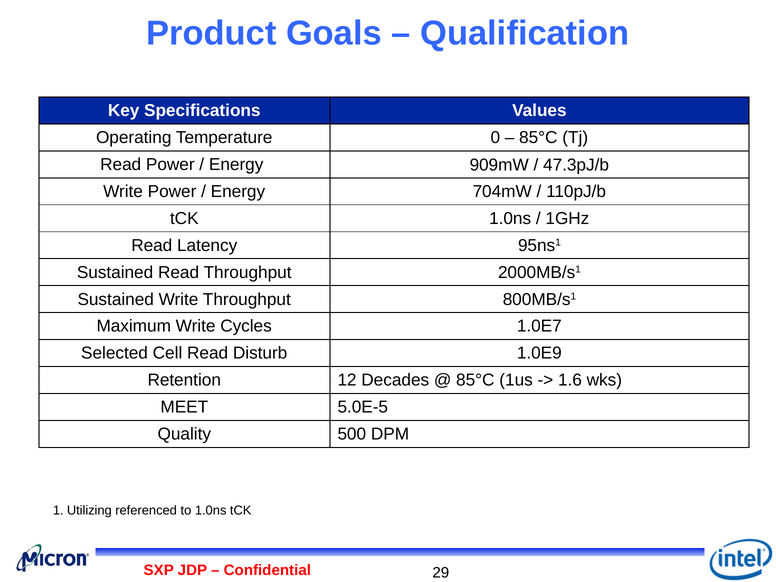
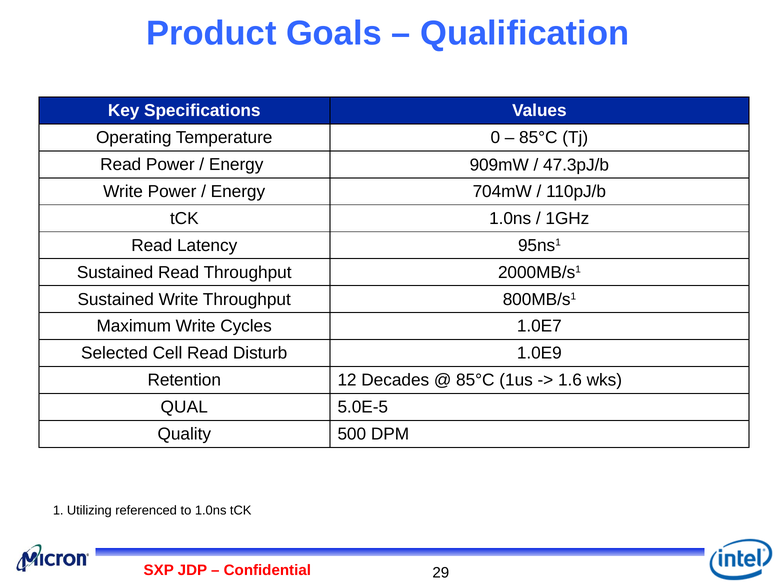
MEET: MEET -> QUAL (184, 407)
